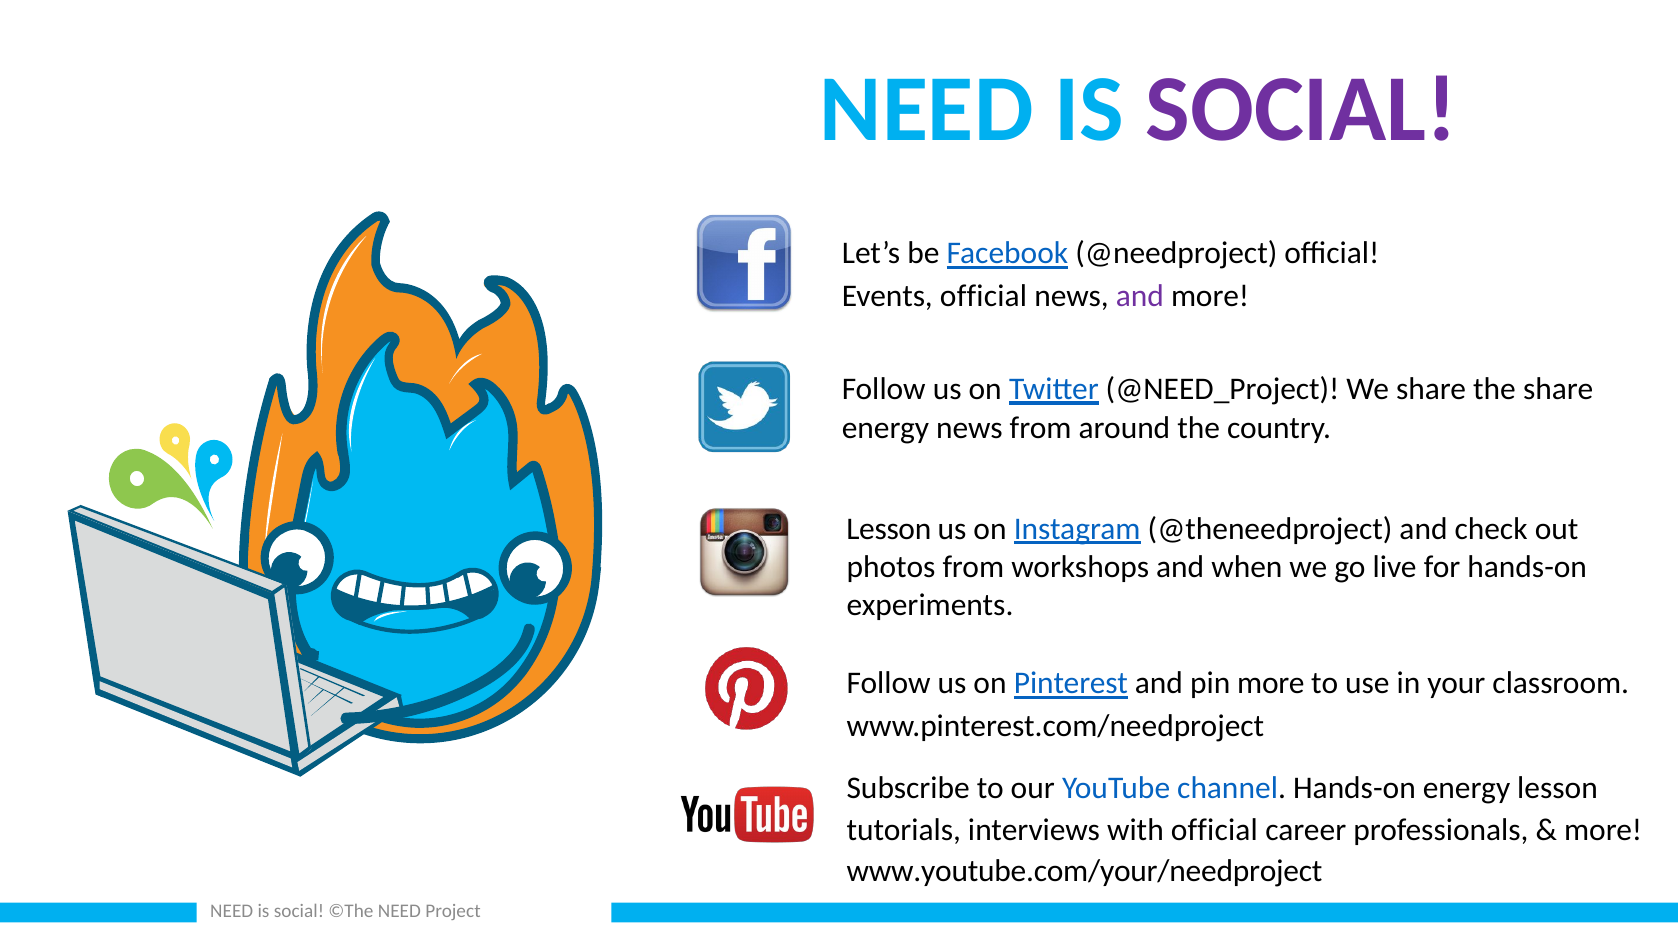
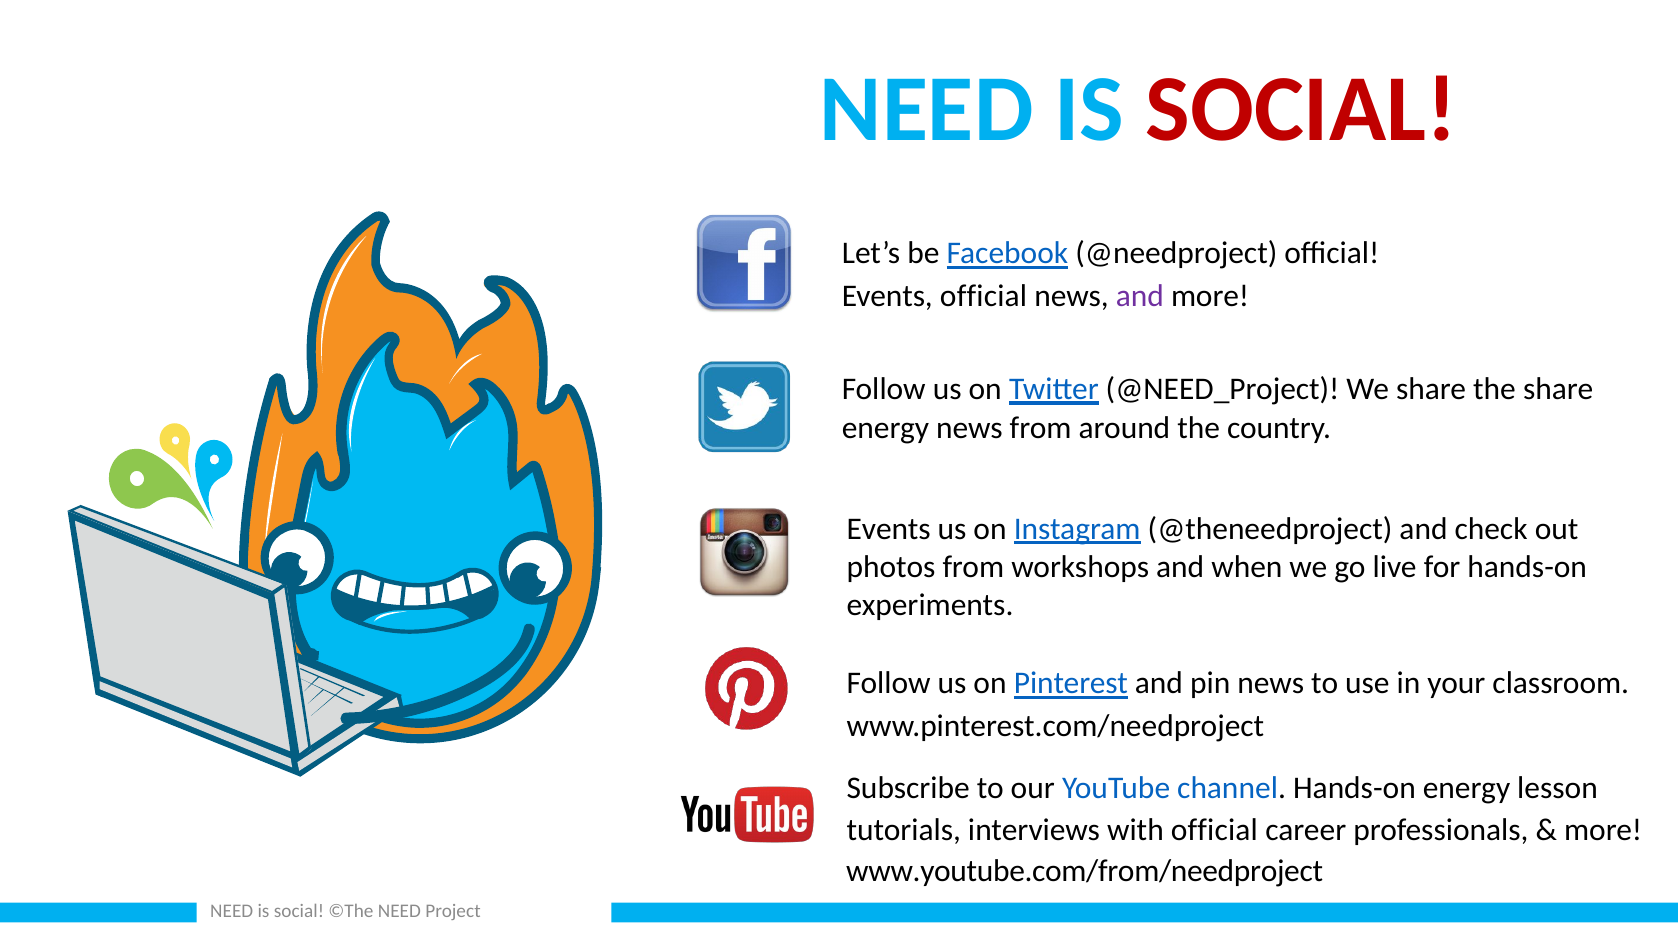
SOCIAL colour: purple -> red (1301, 109)
Lesson: Lesson -> Events (889, 529)
pin more: more -> news (1271, 683)
www.youtube.com/your/needproject: www.youtube.com/your/needproject -> www.youtube.com/from/needproject (1085, 871)
